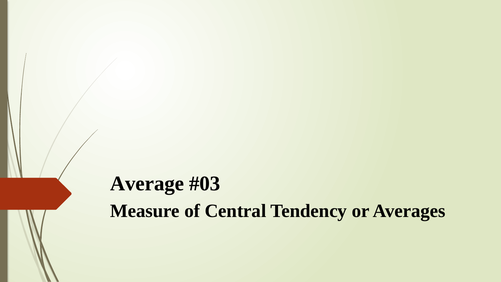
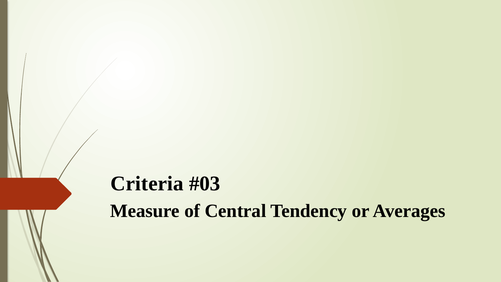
Average: Average -> Criteria (147, 183)
